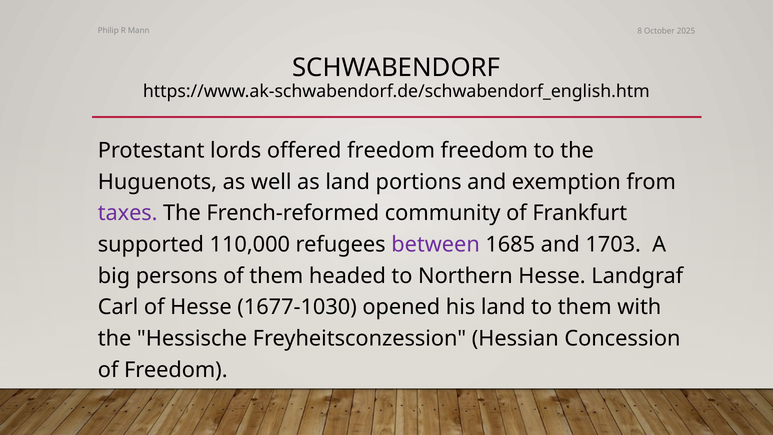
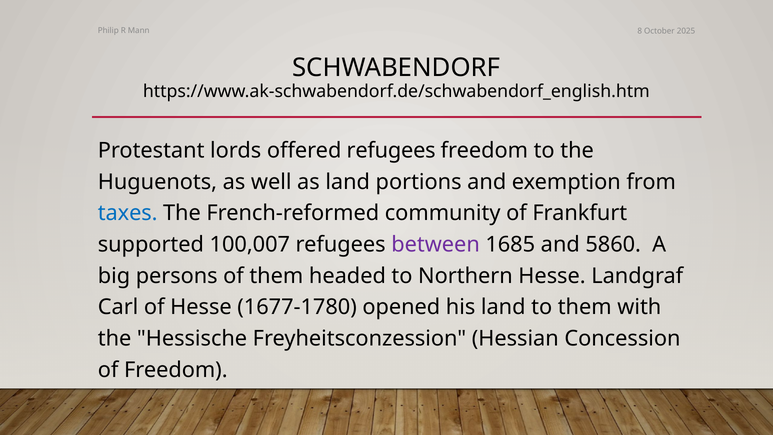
offered freedom: freedom -> refugees (391, 150)
taxes colour: purple -> blue (128, 213)
110,000: 110,000 -> 100,007 (250, 244)
1703: 1703 -> 5860 (613, 244)
1677-1030: 1677-1030 -> 1677-1780 (297, 307)
